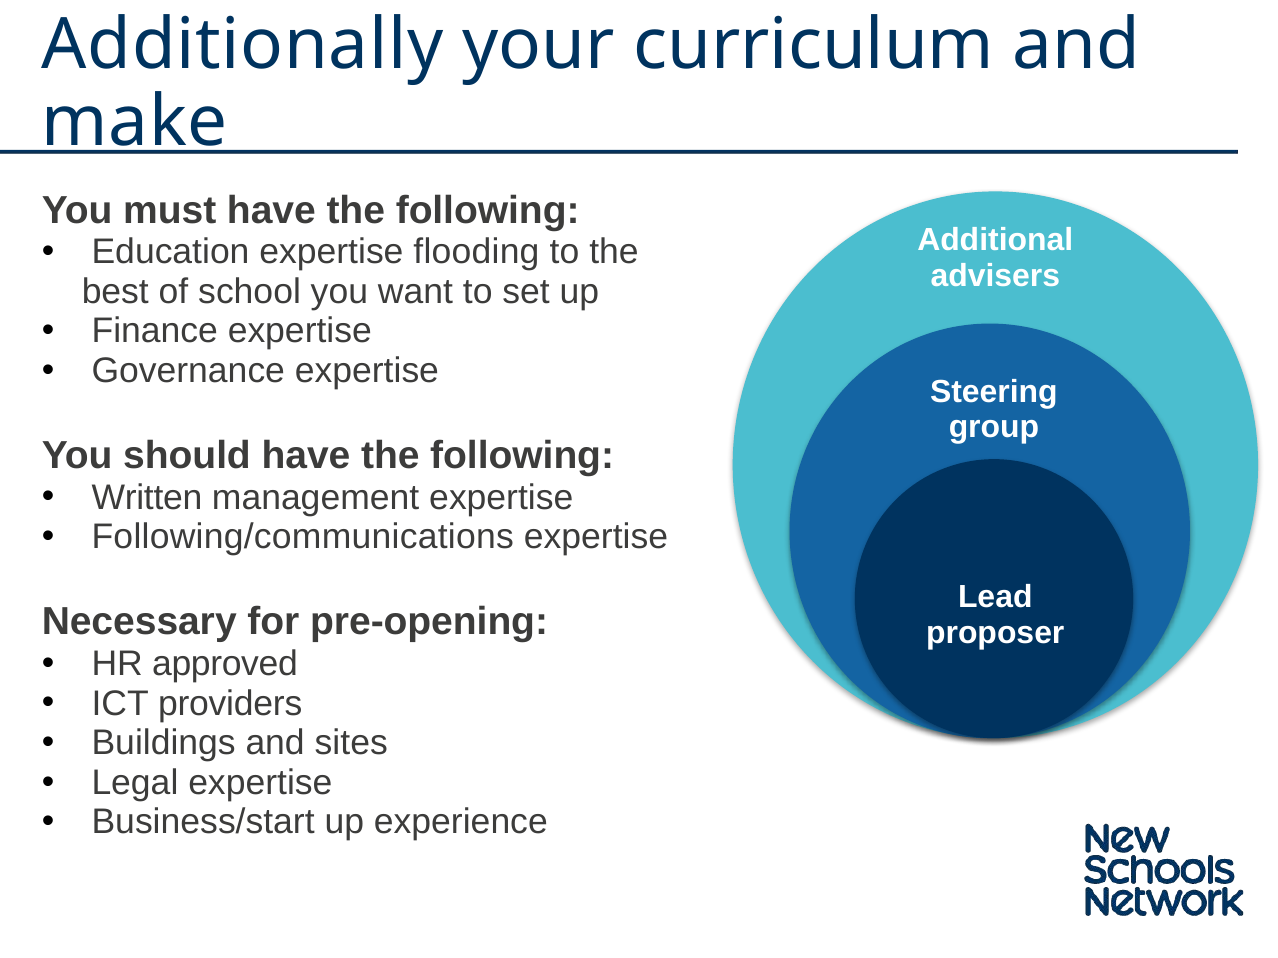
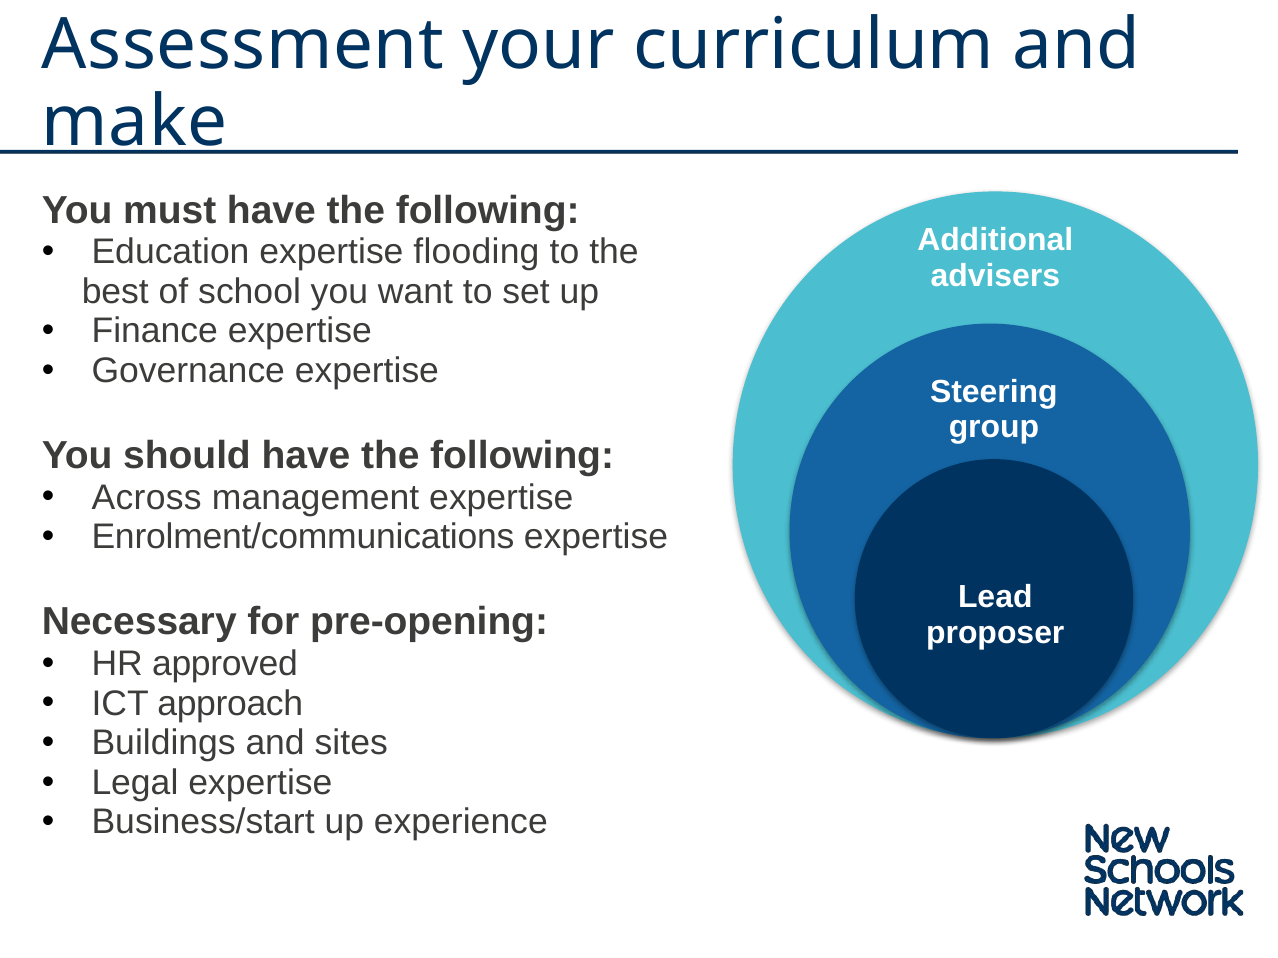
Additionally: Additionally -> Assessment (243, 45)
Written: Written -> Across (147, 498)
Following/communications: Following/communications -> Enrolment/communications (303, 537)
providers: providers -> approach (230, 704)
